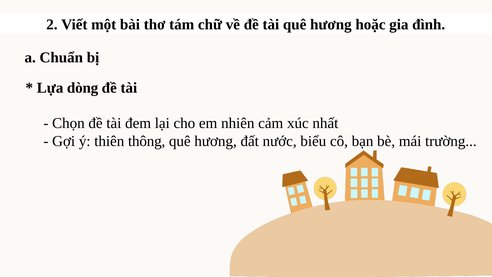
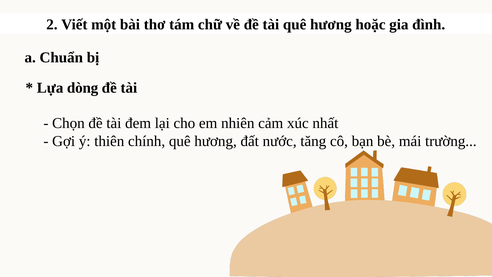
thông: thông -> chính (147, 141)
biểu: biểu -> tăng (313, 141)
